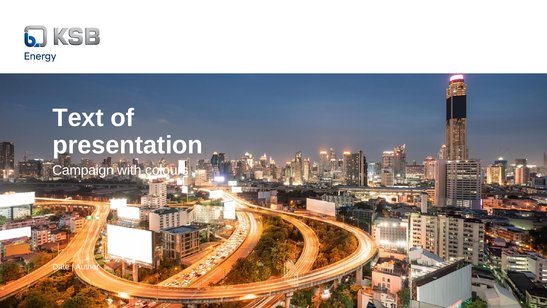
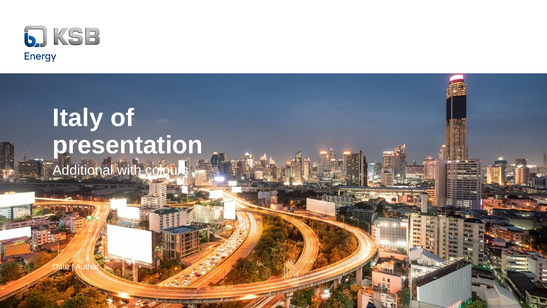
Text: Text -> Italy (78, 118)
Campaign: Campaign -> Additional (83, 170)
